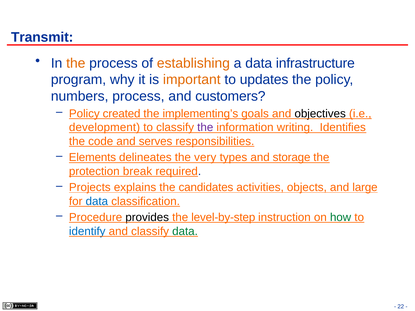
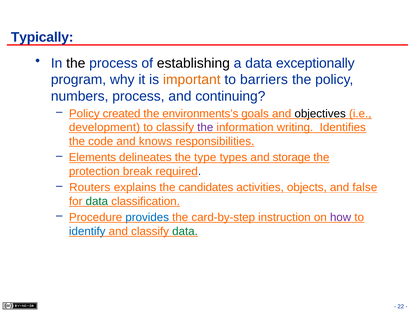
Transmit: Transmit -> Typically (42, 37)
the colour: orange -> black (76, 63)
establishing colour: orange -> black (193, 63)
infrastructure: infrastructure -> exceptionally (315, 63)
updates: updates -> barriers (264, 80)
customers: customers -> continuing (230, 96)
implementing’s: implementing’s -> environments’s (200, 114)
serves: serves -> knows (155, 141)
very: very -> type (205, 158)
Projects: Projects -> Routers (90, 188)
large: large -> false (365, 188)
data colour: blue -> green (97, 201)
provides colour: black -> blue (147, 218)
level-by-step: level-by-step -> card-by-step (223, 218)
how colour: green -> purple (341, 218)
